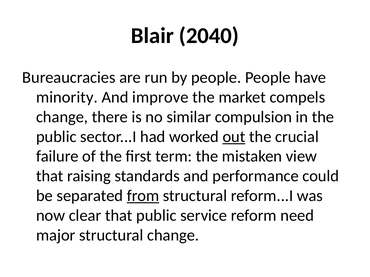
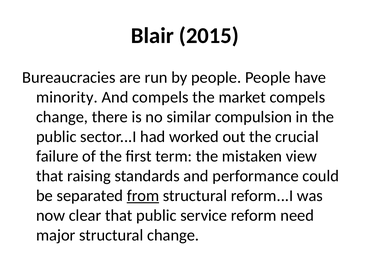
2040: 2040 -> 2015 (209, 36)
And improve: improve -> compels (160, 97)
out underline: present -> none (234, 137)
